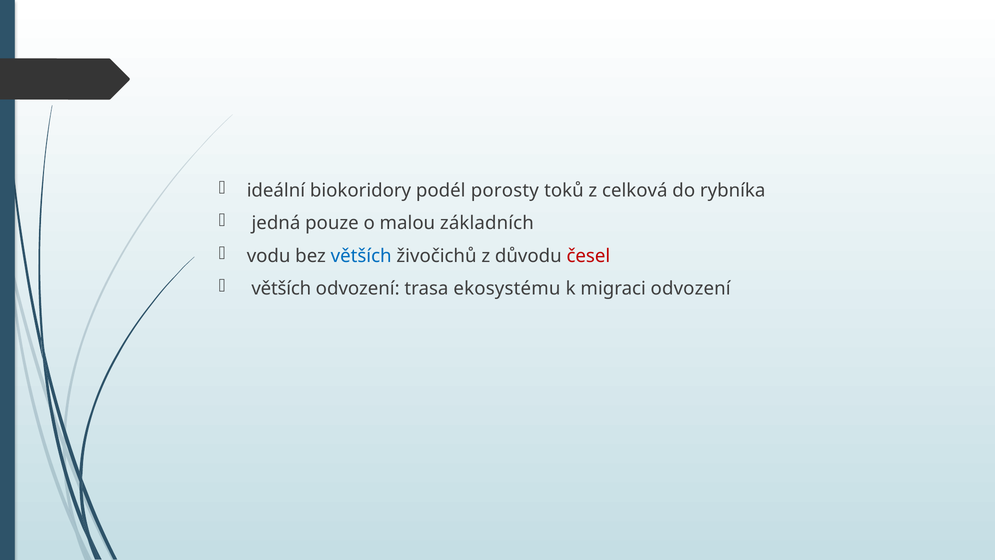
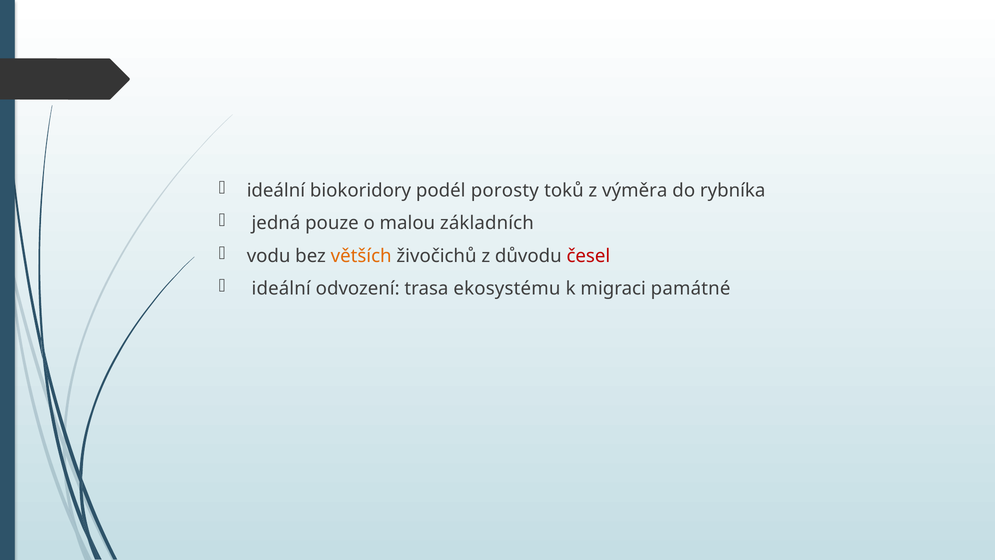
celková: celková -> výměra (635, 190)
větších colour: blue -> orange (361, 256)
větších: větších -> ideální (281, 289)
migraci odvození: odvození -> památné (691, 289)
